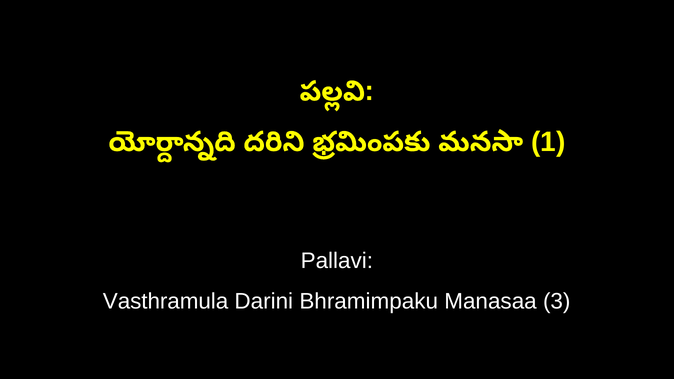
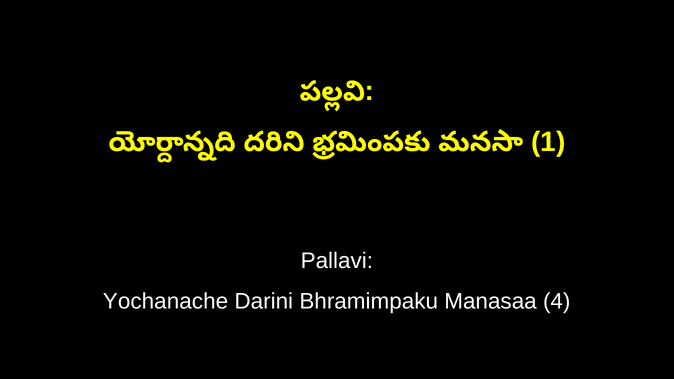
Vasthramula: Vasthramula -> Yochanache (166, 301)
3: 3 -> 4 (557, 301)
